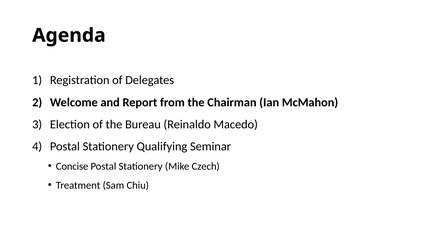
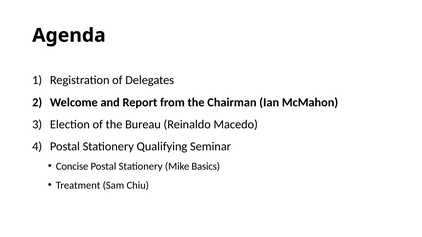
Czech: Czech -> Basics (206, 167)
